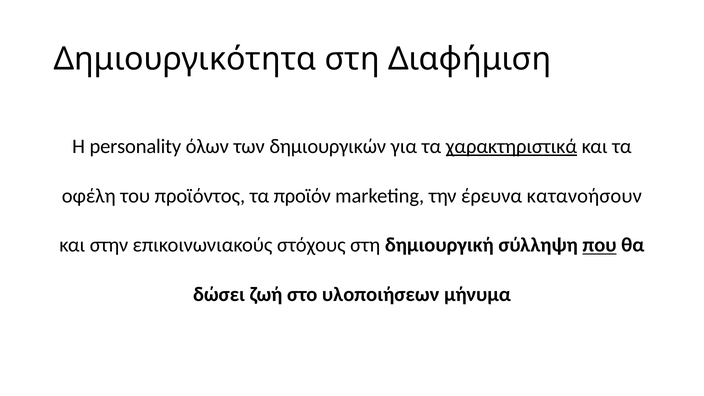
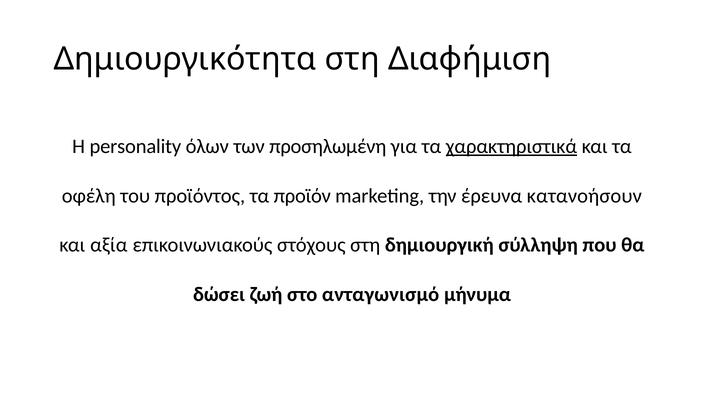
δημιουργικών: δημιουργικών -> προσηλωμένη (328, 146)
στην: στην -> αξία (109, 245)
που underline: present -> none (600, 245)
υλοποιήσεων: υλοποιήσεων -> ανταγωνισμό (381, 294)
